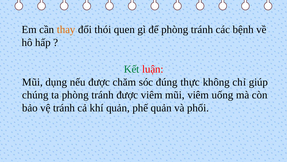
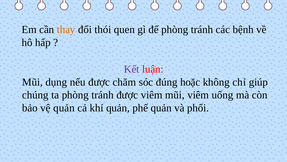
Kết colour: green -> purple (132, 69)
thực: thực -> hoặc (190, 82)
vệ tránh: tránh -> quản (64, 108)
